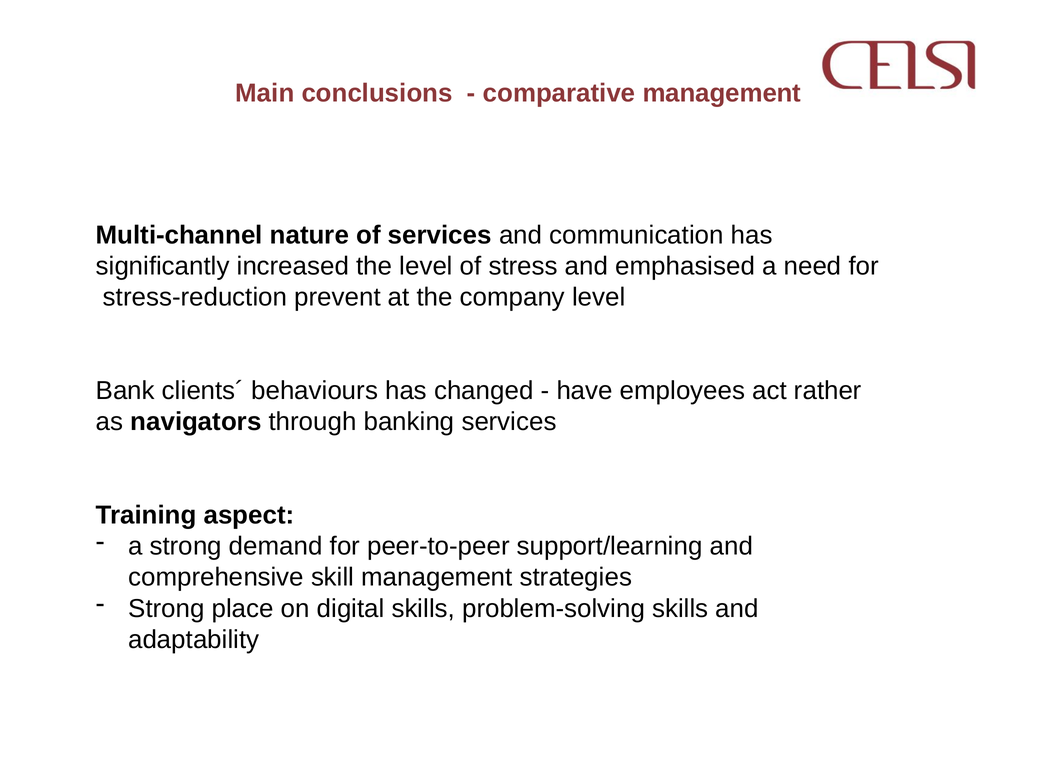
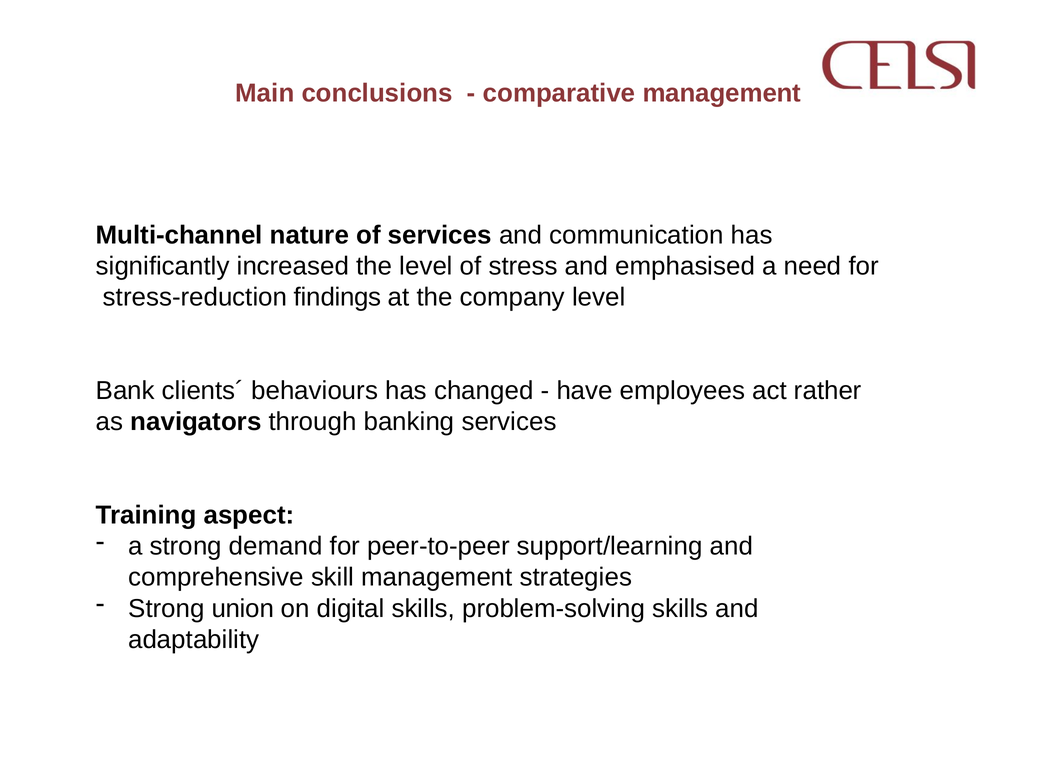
prevent: prevent -> findings (338, 297)
place: place -> union (243, 608)
